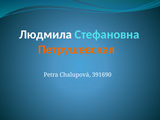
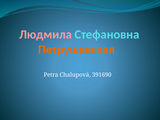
Людмила colour: white -> pink (45, 34)
